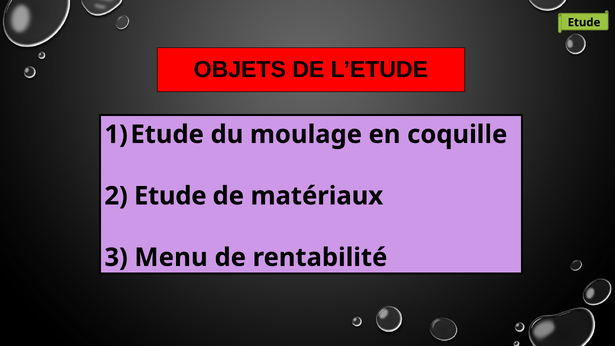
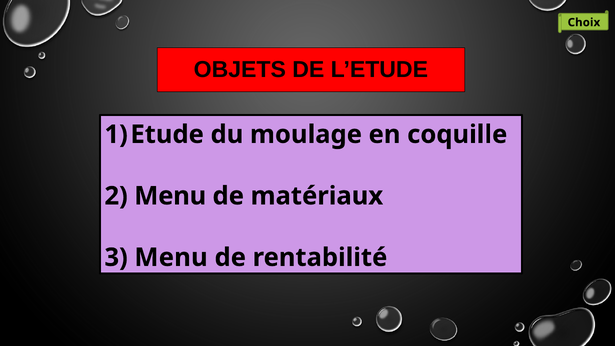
Etude: Etude -> Choix (584, 22)
2 Etude: Etude -> Menu (170, 196)
